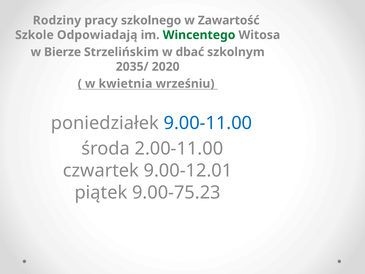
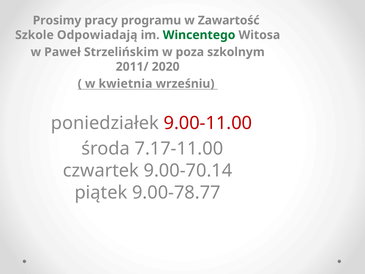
Rodziny: Rodziny -> Prosimy (57, 20)
szkolnego: szkolnego -> programu (151, 20)
Bierze: Bierze -> Paweł (62, 52)
dbać: dbać -> poza (190, 52)
2035/: 2035/ -> 2011/ (132, 67)
9.00-11.00 colour: blue -> red (208, 123)
2.00-11.00: 2.00-11.00 -> 7.17-11.00 (179, 149)
9.00-12.01: 9.00-12.01 -> 9.00-70.14 (188, 170)
9.00-75.23: 9.00-75.23 -> 9.00-78.77 (176, 192)
